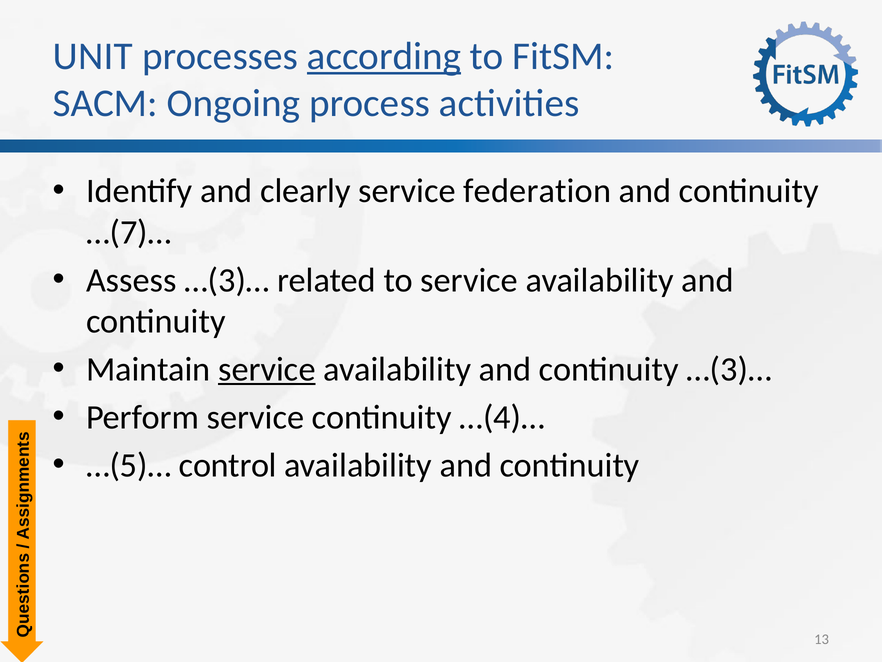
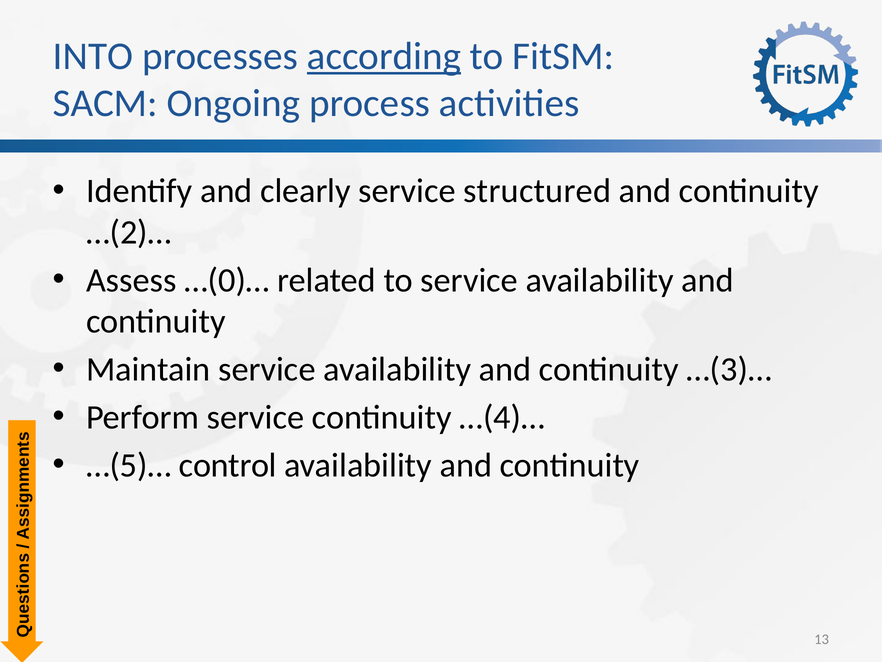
UNIT: UNIT -> INTO (93, 56)
federation: federation -> structured (537, 191)
…(7)…: …(7)… -> …(2)… (129, 232)
Assess …(3)…: …(3)… -> …(0)… (227, 280)
service underline: present -> none (267, 369)
